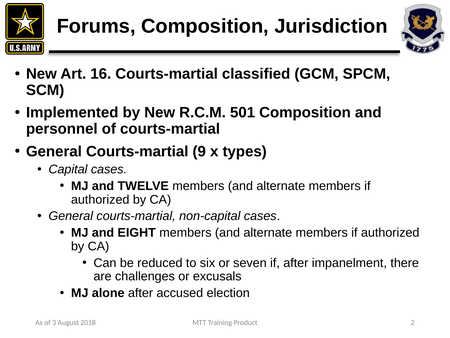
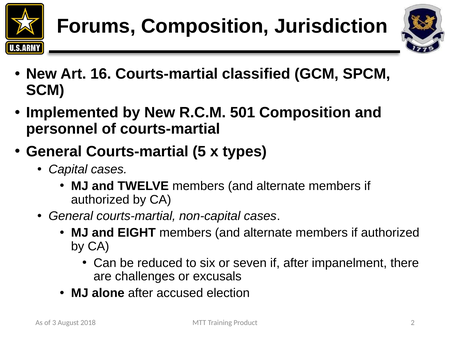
9: 9 -> 5 (199, 151)
